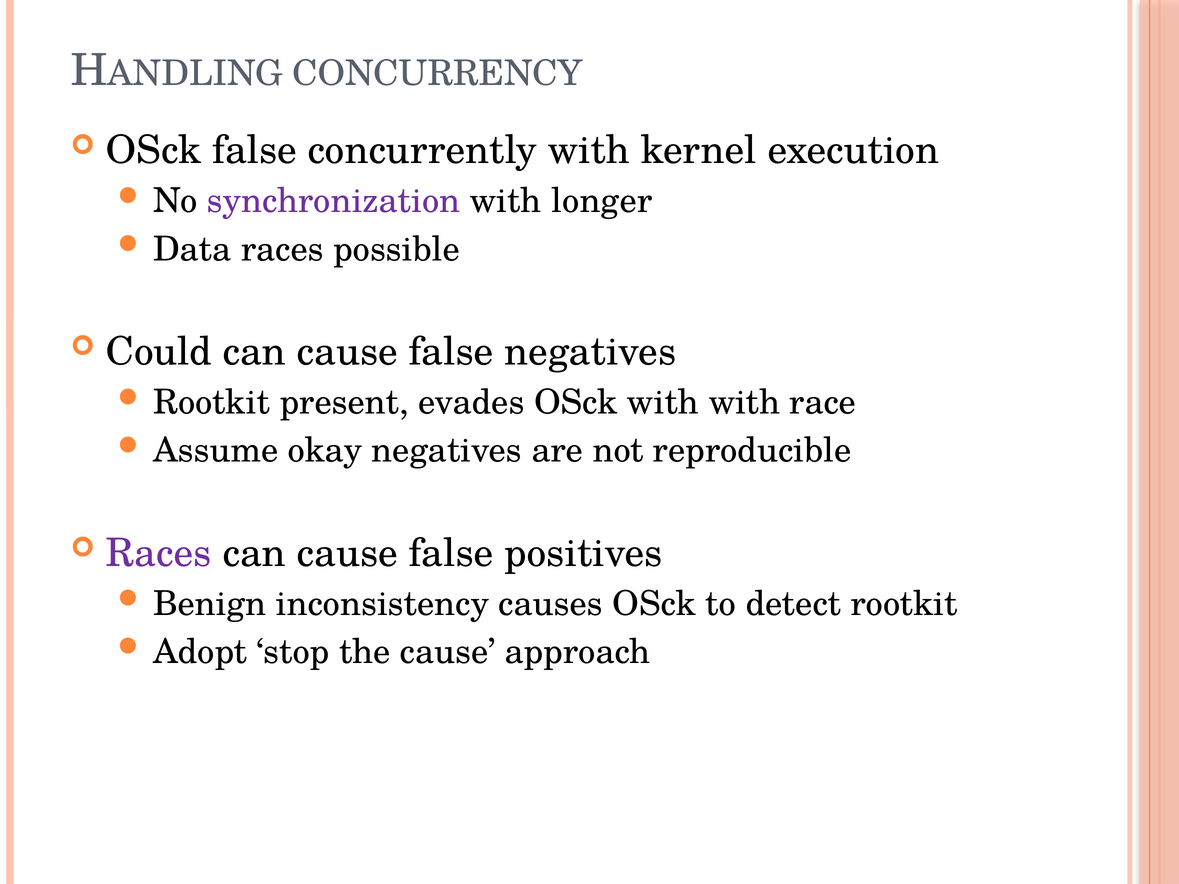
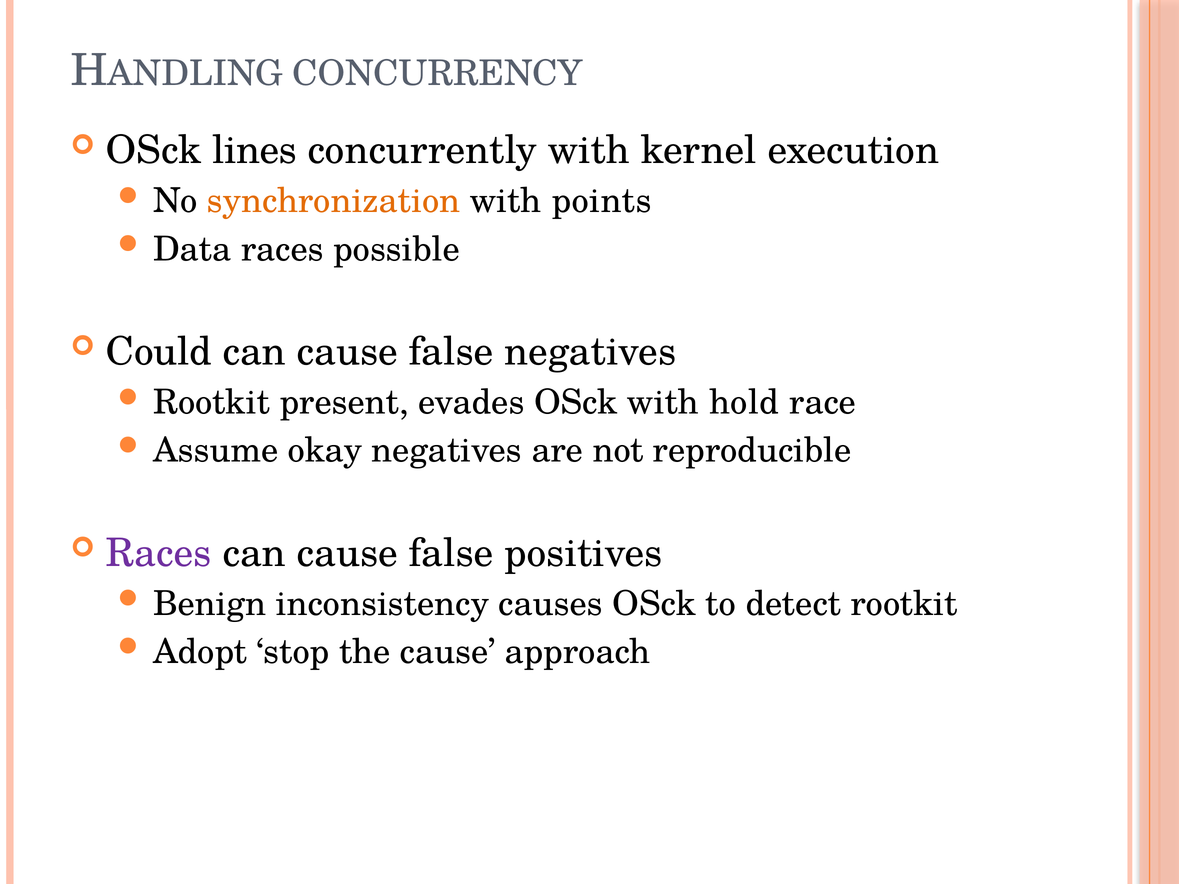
OSck false: false -> lines (255, 150)
synchronization colour: purple -> orange (333, 201)
longer: longer -> points (602, 201)
with with: with -> hold (744, 403)
